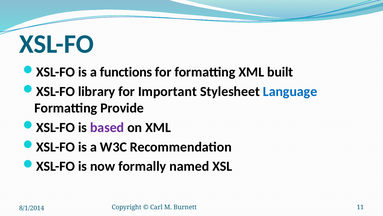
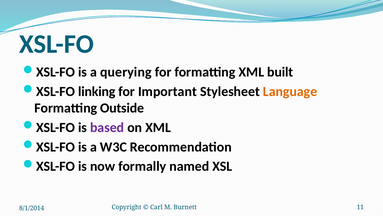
functions: functions -> querying (126, 72)
library: library -> linking (97, 91)
Language colour: blue -> orange (290, 91)
Provide: Provide -> Outside (122, 108)
